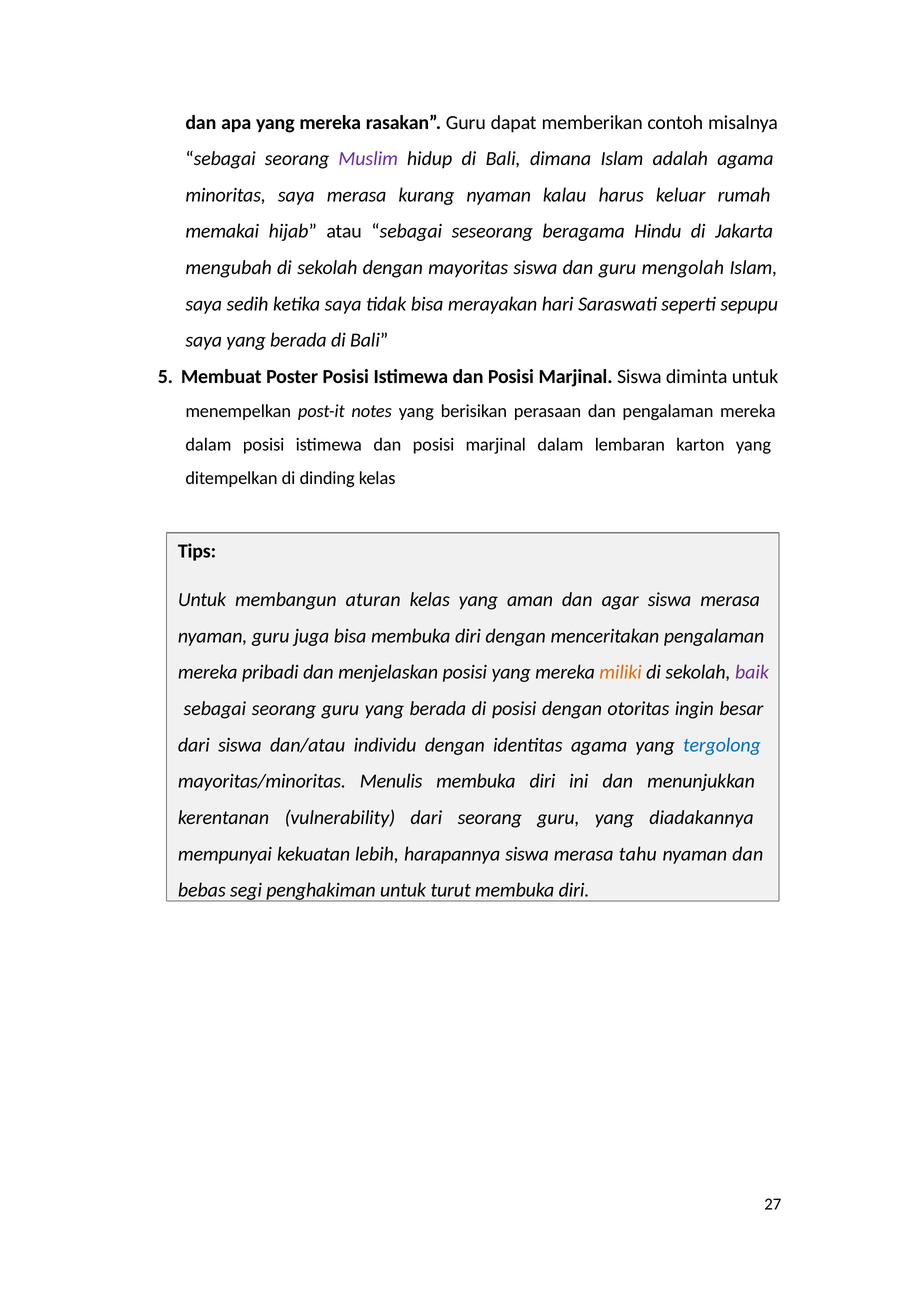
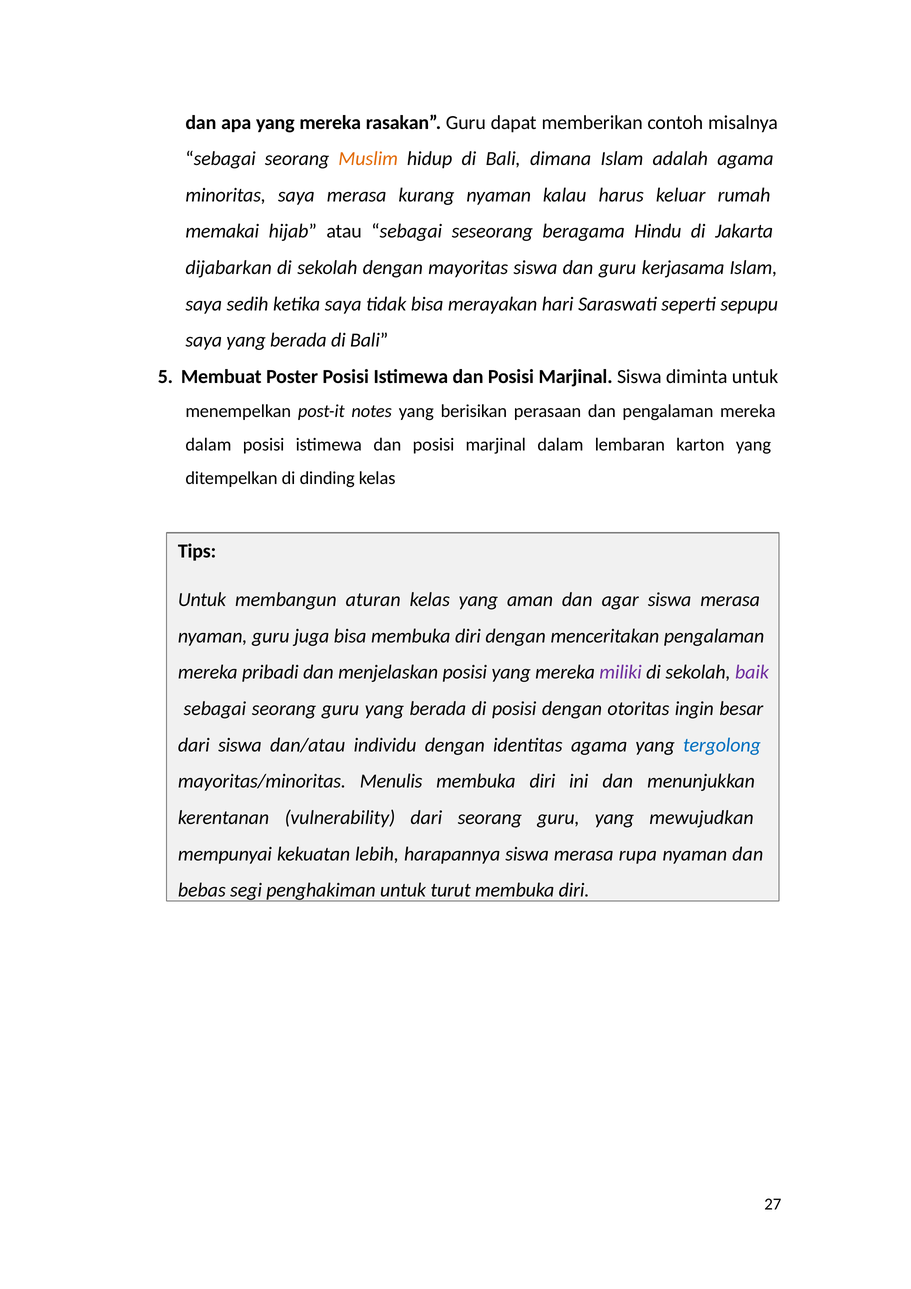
Muslim colour: purple -> orange (368, 159)
mengubah: mengubah -> dijabarkan (229, 268)
mengolah: mengolah -> kerjasama (683, 268)
miliki colour: orange -> purple (621, 672)
diadakannya: diadakannya -> mewujudkan (701, 818)
tahu: tahu -> rupa (638, 854)
